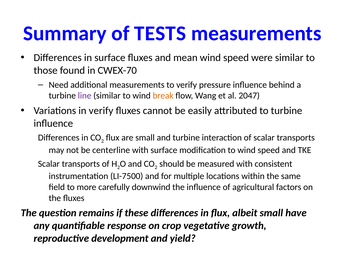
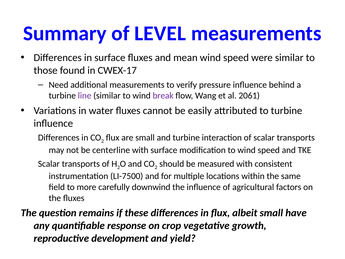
TESTS: TESTS -> LEVEL (160, 33)
CWEX-70: CWEX-70 -> CWEX-17 (117, 70)
break colour: orange -> purple (163, 96)
2047: 2047 -> 2061 (249, 96)
in verify: verify -> water (101, 111)
